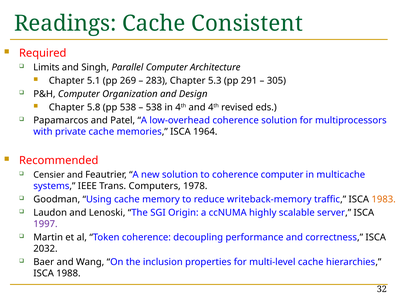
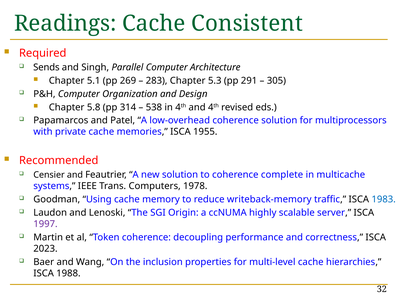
Limits: Limits -> Sends (46, 67)
pp 538: 538 -> 314 (128, 107)
1964: 1964 -> 1955 (205, 132)
coherence computer: computer -> complete (282, 175)
1983 colour: orange -> blue (384, 199)
2032: 2032 -> 2023 (45, 249)
